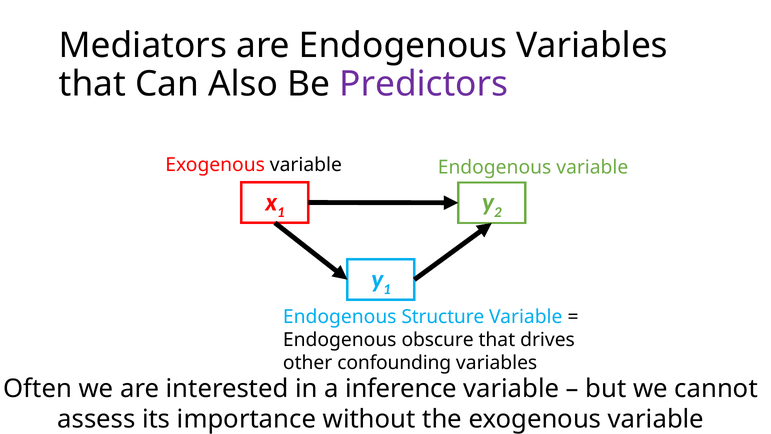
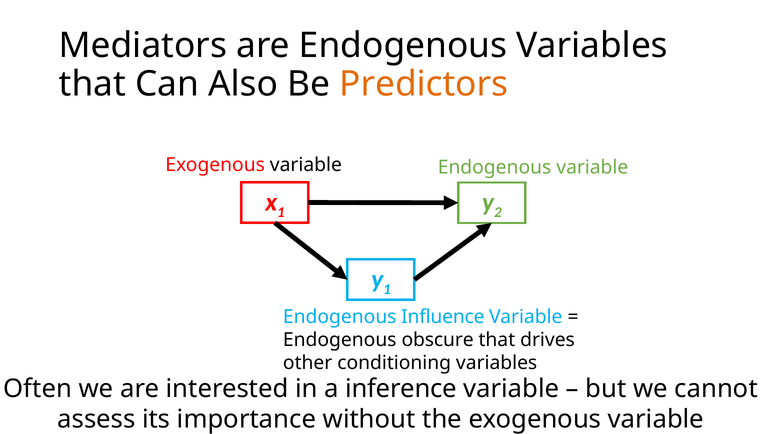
Predictors colour: purple -> orange (424, 84)
Structure: Structure -> Influence (443, 316)
confounding: confounding -> conditioning (394, 363)
